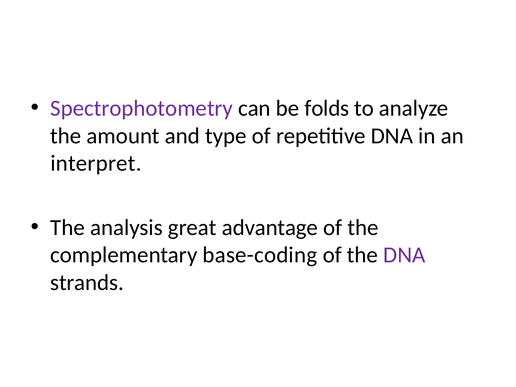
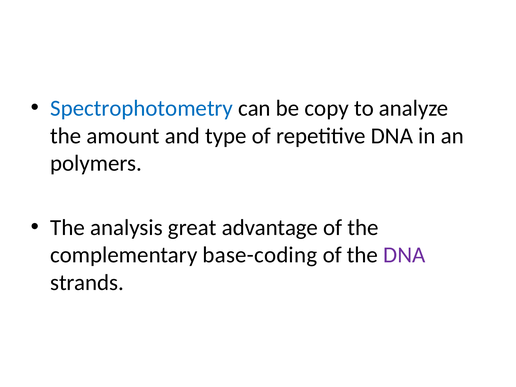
Spectrophotometry colour: purple -> blue (142, 108)
folds: folds -> copy (327, 108)
interpret: interpret -> polymers (96, 163)
